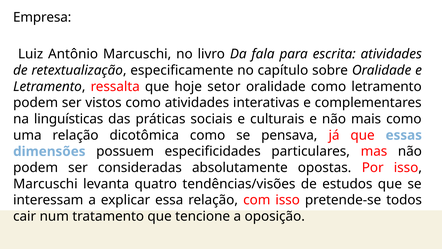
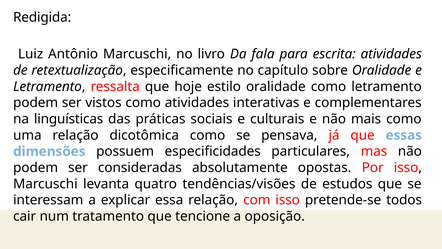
Empresa: Empresa -> Redigida (42, 17)
setor: setor -> estilo (224, 86)
